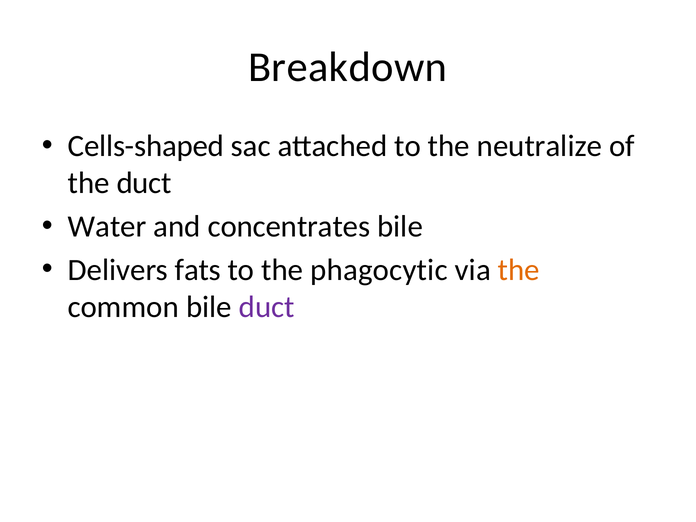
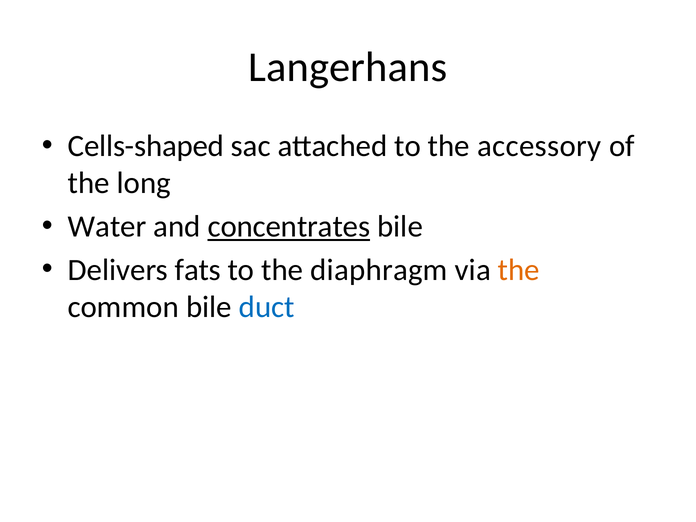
Breakdown: Breakdown -> Langerhans (348, 67)
neutralize: neutralize -> accessory (539, 146)
the duct: duct -> long (144, 183)
concentrates underline: none -> present (289, 227)
phagocytic: phagocytic -> diaphragm (379, 270)
duct colour: purple -> blue (267, 307)
